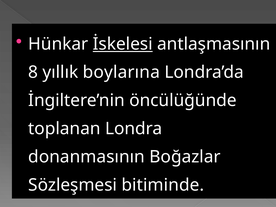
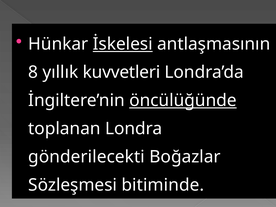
boylarına: boylarına -> kuvvetleri (121, 72)
öncülüğünde underline: none -> present (183, 100)
donanmasının: donanmasının -> gönderilecekti (87, 157)
